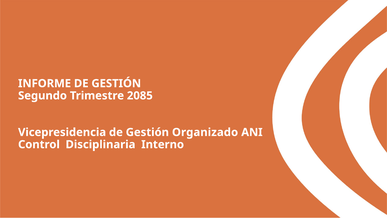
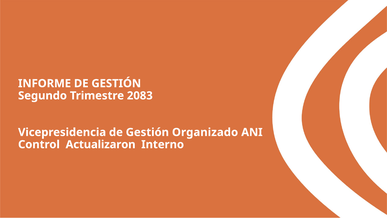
2085: 2085 -> 2083 (140, 96)
Disciplinaria: Disciplinaria -> Actualizaron (101, 144)
